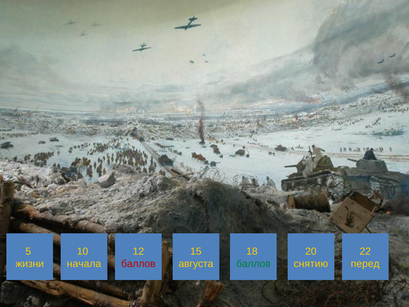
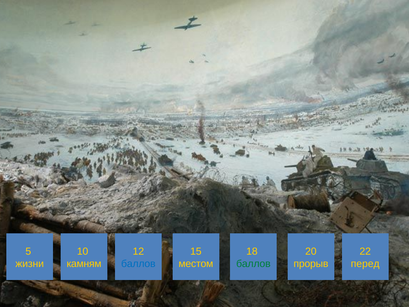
начала: начала -> камням (84, 263)
баллов colour: red -> blue (138, 263)
августа: августа -> местом (196, 263)
снятию: снятию -> прорыв (311, 263)
